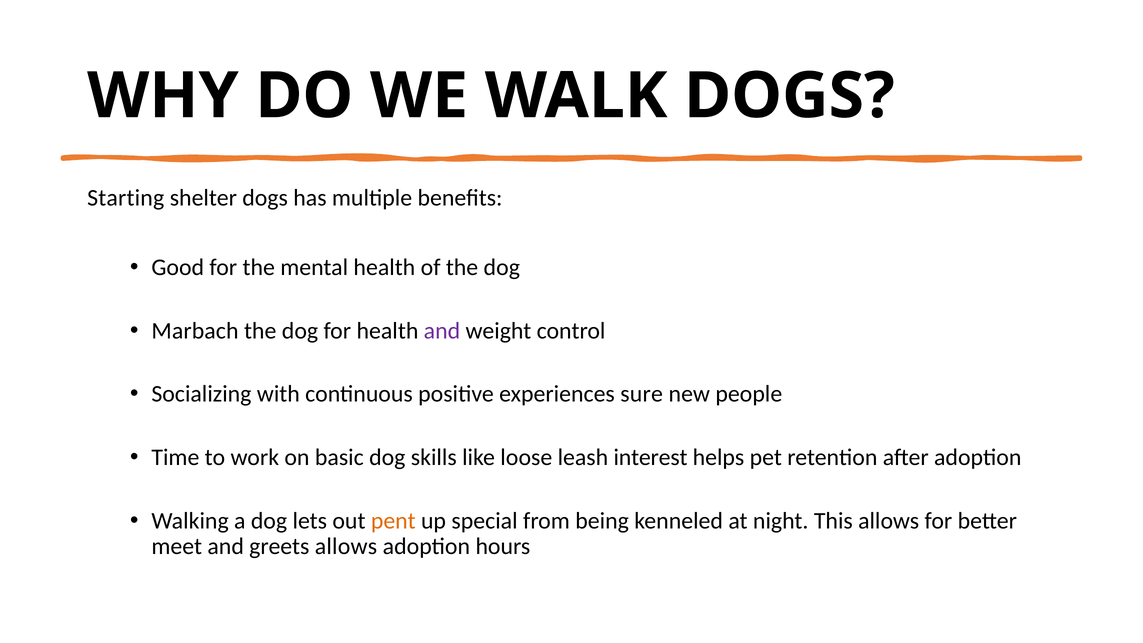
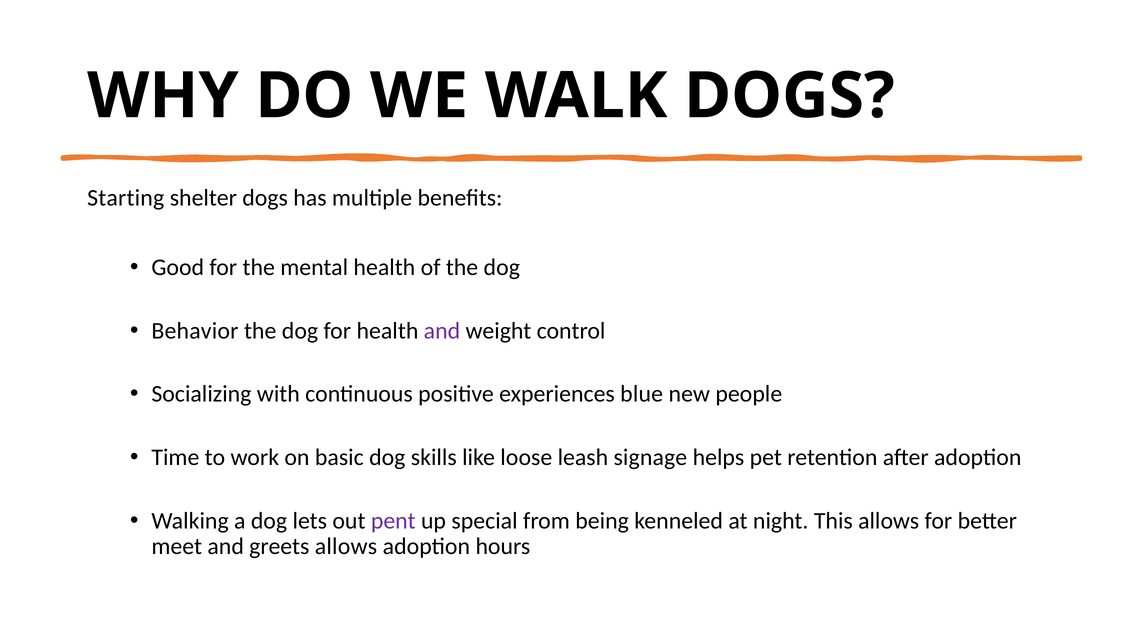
Marbach: Marbach -> Behavior (195, 331)
sure: sure -> blue (642, 394)
interest: interest -> signage (650, 457)
pent colour: orange -> purple (393, 521)
